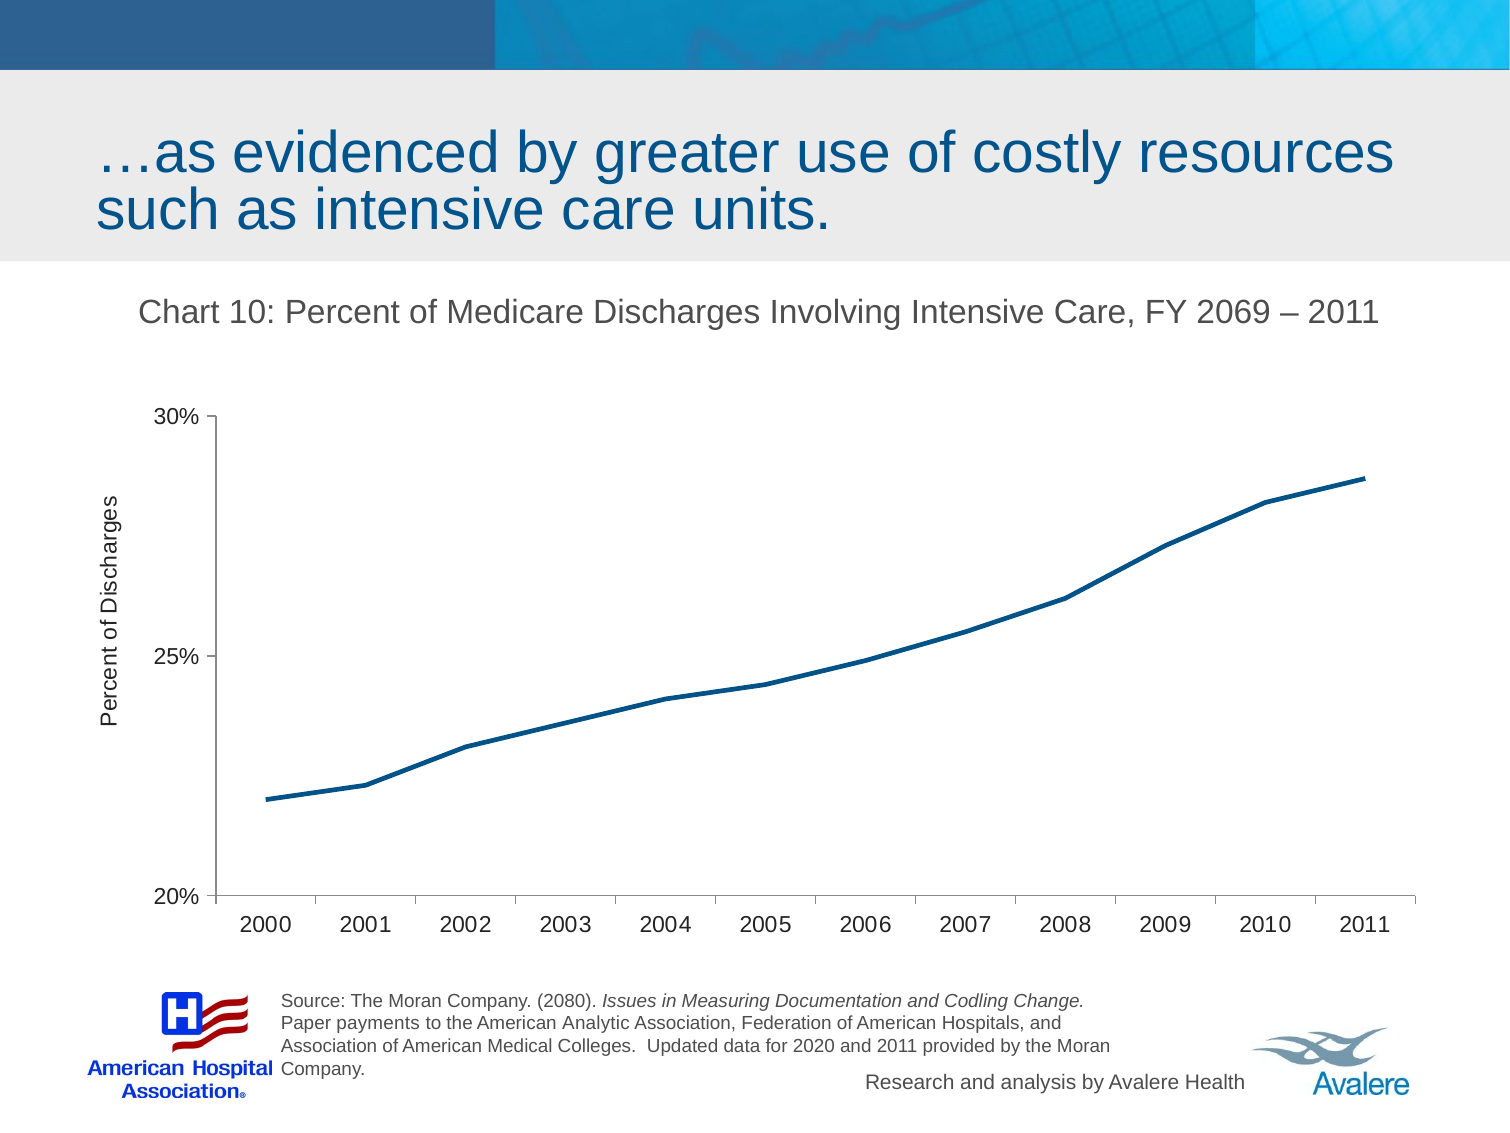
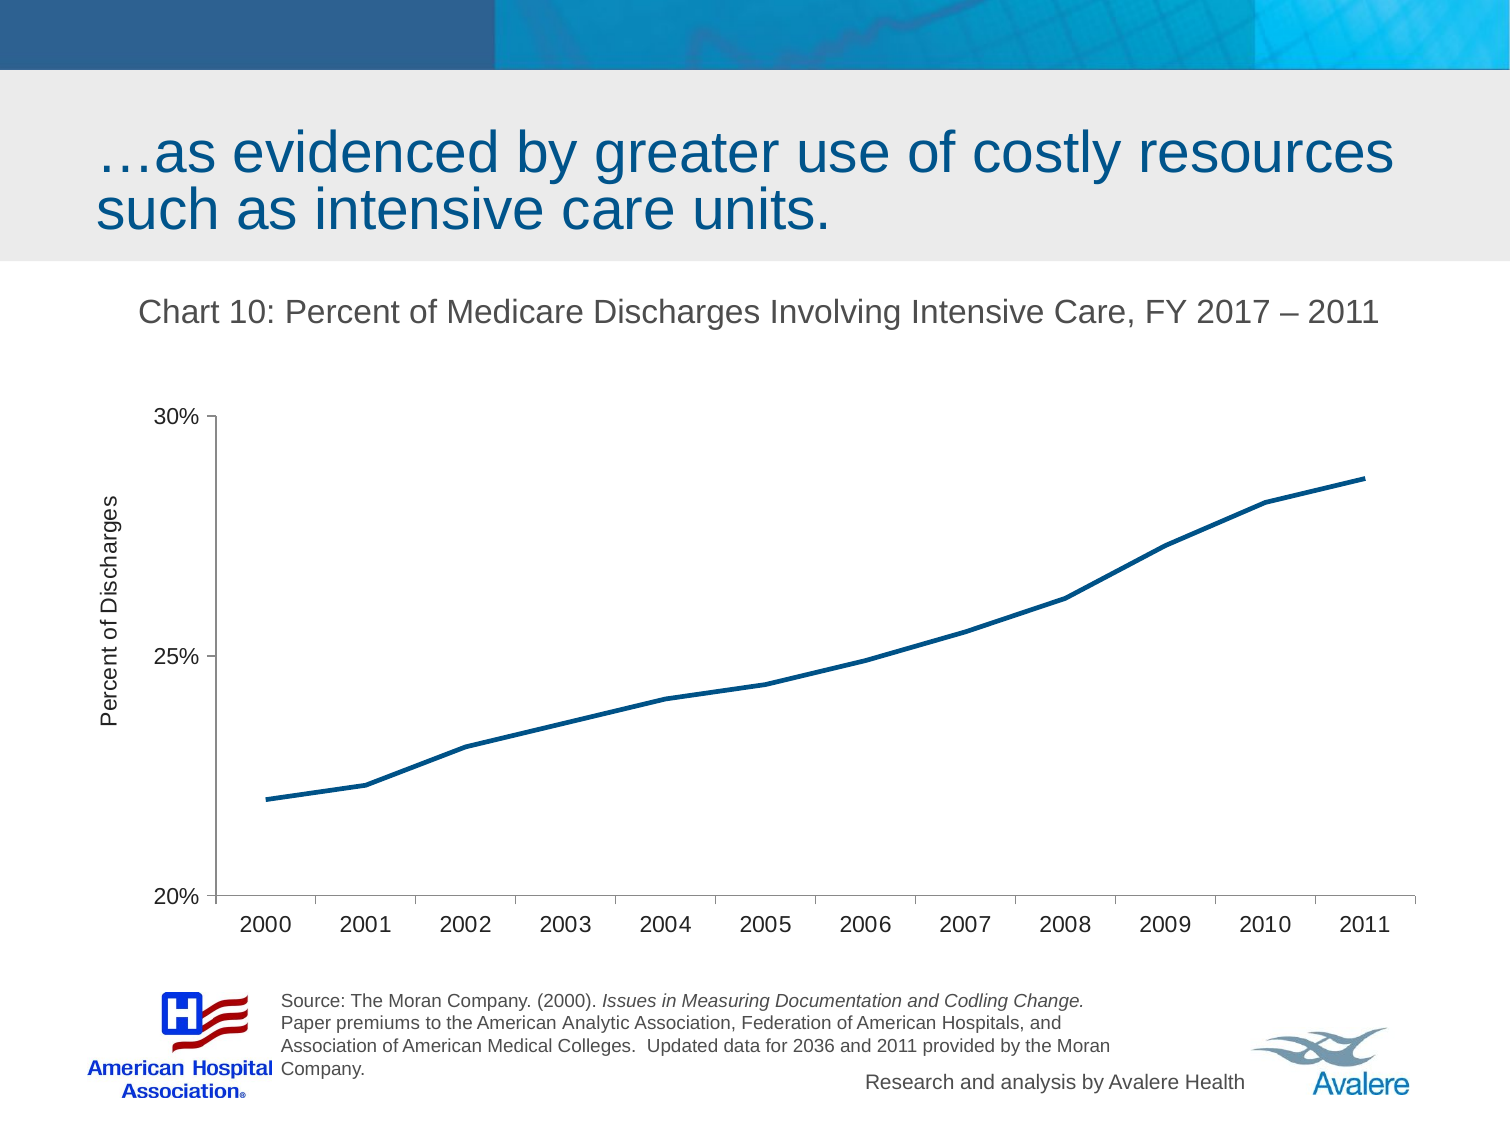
2069: 2069 -> 2017 (1234, 312)
Company 2080: 2080 -> 2000 (567, 1000)
payments: payments -> premiums (378, 1023)
2020: 2020 -> 2036 (814, 1046)
